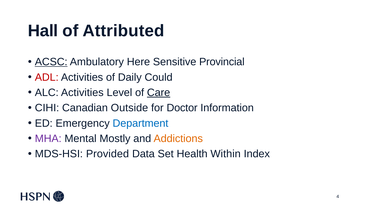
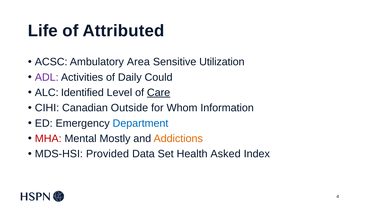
Hall: Hall -> Life (43, 31)
ACSC underline: present -> none (51, 62)
Here: Here -> Area (138, 62)
Provincial: Provincial -> Utilization (222, 62)
ADL colour: red -> purple (47, 77)
ALC Activities: Activities -> Identified (82, 93)
Doctor: Doctor -> Whom (182, 108)
MHA colour: purple -> red (48, 139)
Within: Within -> Asked (226, 154)
